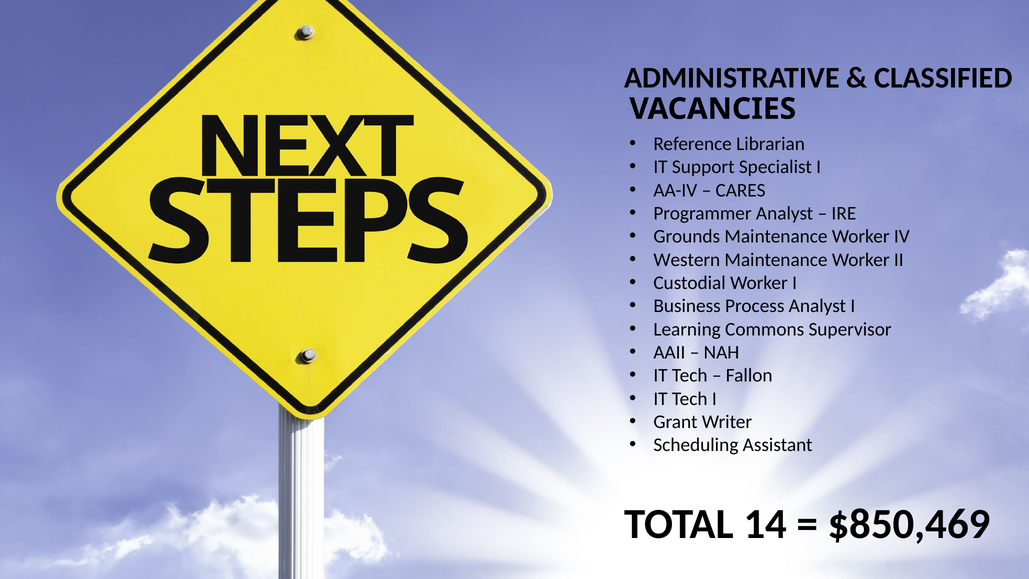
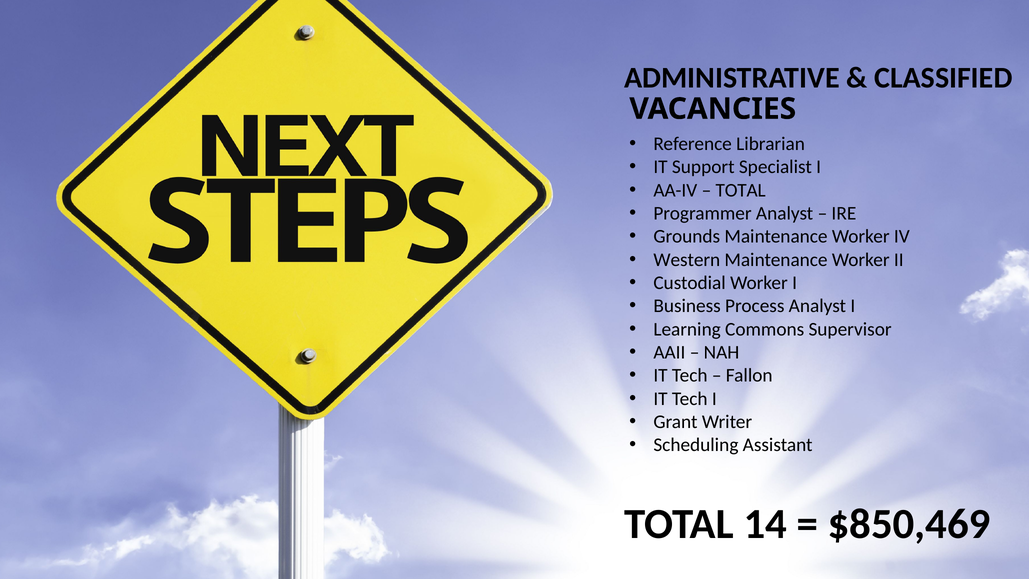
CARES: CARES -> TOTAL (741, 190)
